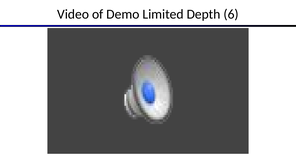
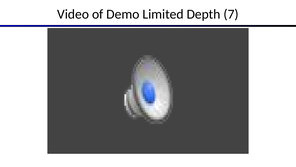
6: 6 -> 7 (231, 14)
